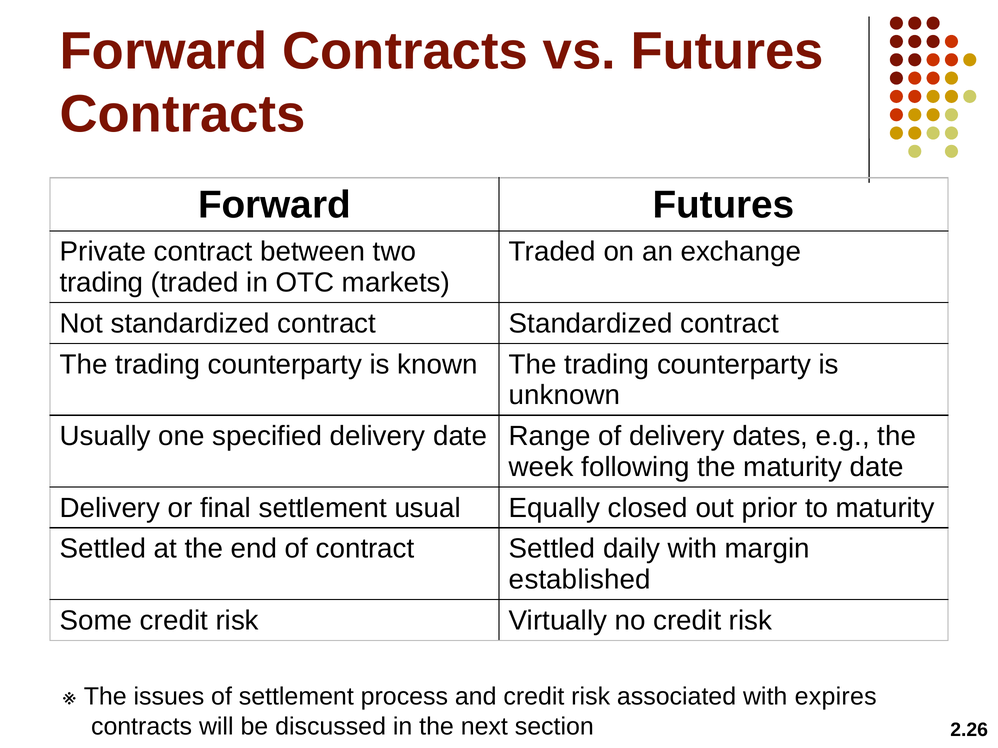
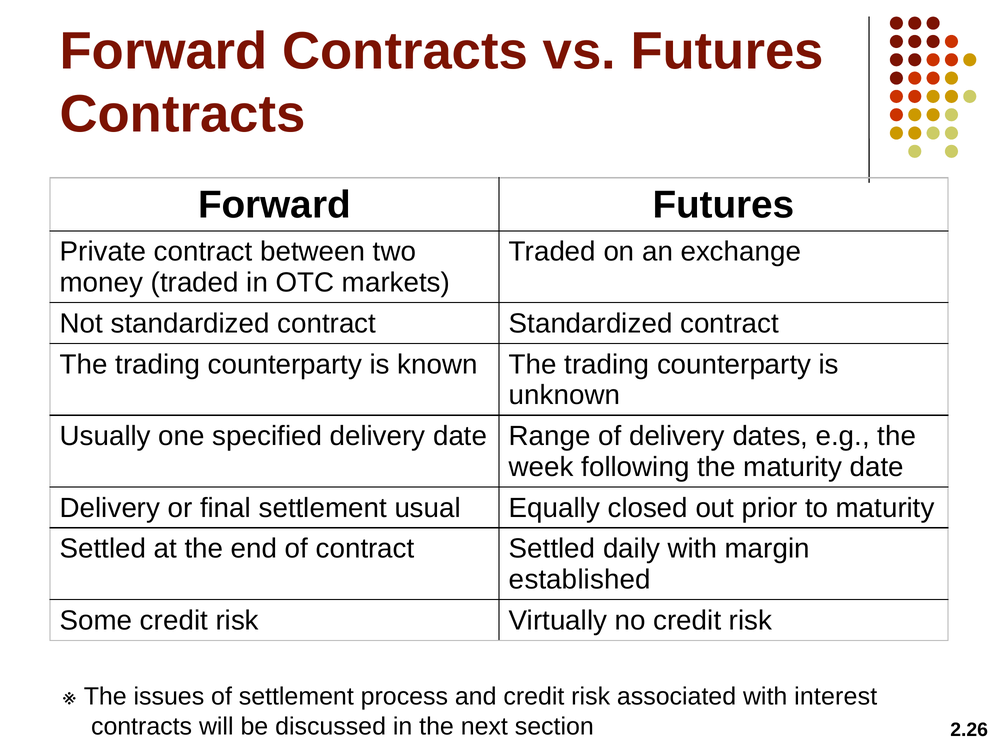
trading: trading -> money (101, 283)
expires: expires -> interest (836, 697)
